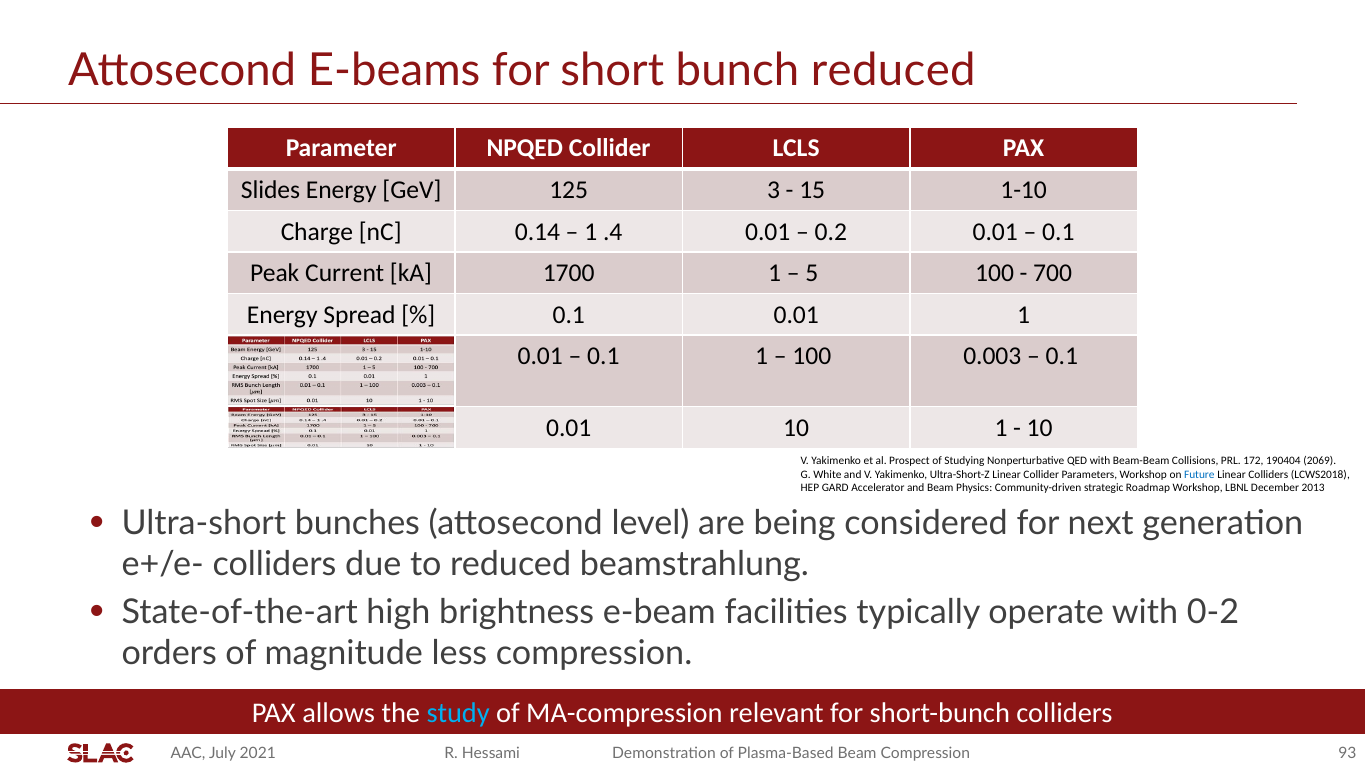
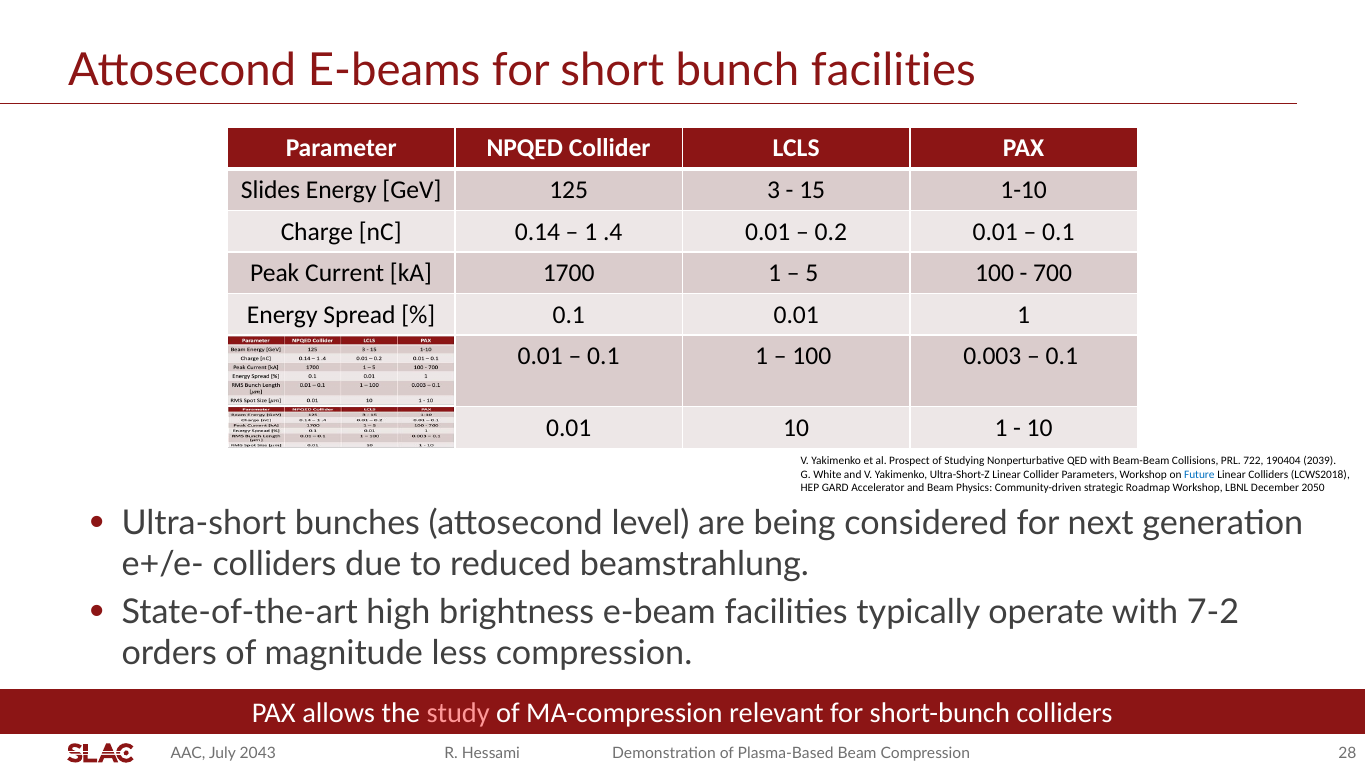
bunch reduced: reduced -> facilities (893, 71)
172: 172 -> 722 (1253, 461)
2069: 2069 -> 2039 (1320, 461)
2013: 2013 -> 2050 (1313, 488)
0-2: 0-2 -> 7-2 (1213, 612)
study colour: light blue -> pink (458, 713)
2021: 2021 -> 2043 (258, 753)
93: 93 -> 28 (1347, 753)
